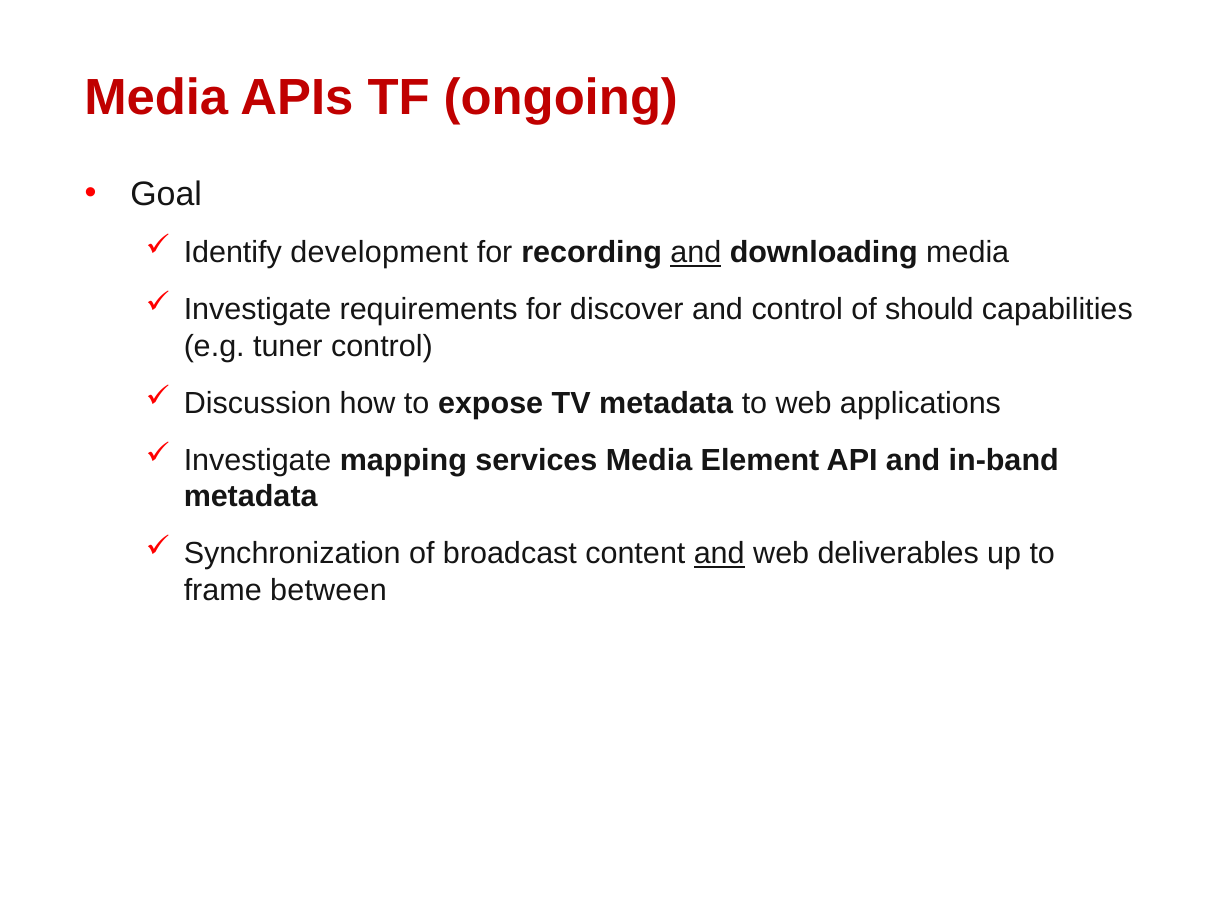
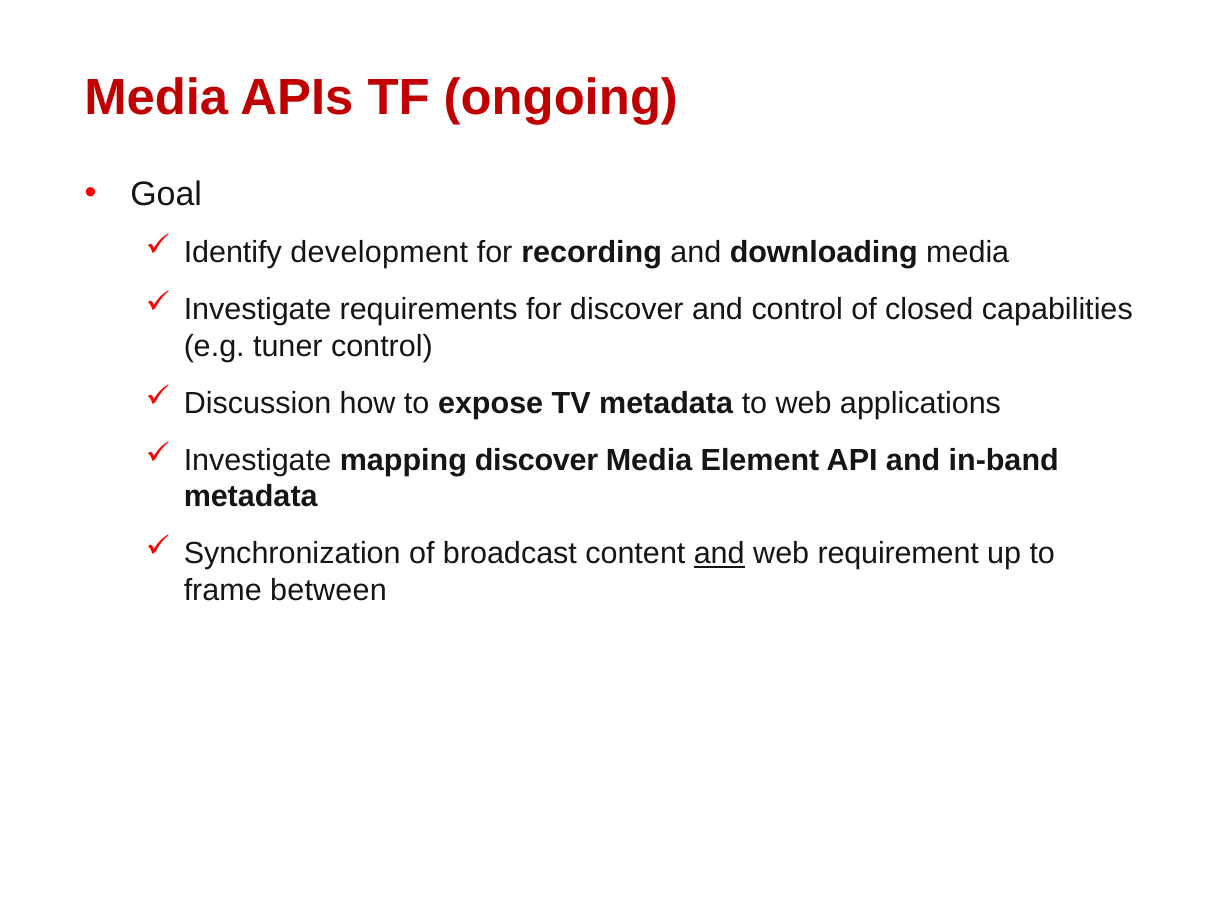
and underline: present -> none (696, 253)
should: should -> closed (929, 310)
mapping services: services -> discover (537, 460)
deliverables: deliverables -> requirement (898, 554)
